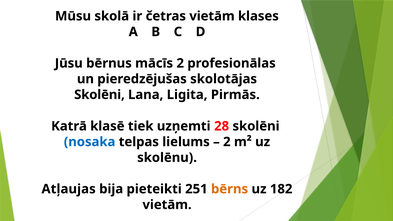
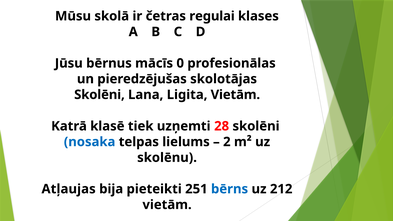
četras vietām: vietām -> regulai (212, 16)
mācīs 2: 2 -> 0 (180, 63)
Ligita Pirmās: Pirmās -> Vietām (235, 95)
bērns colour: orange -> blue (230, 189)
182: 182 -> 212 (281, 189)
